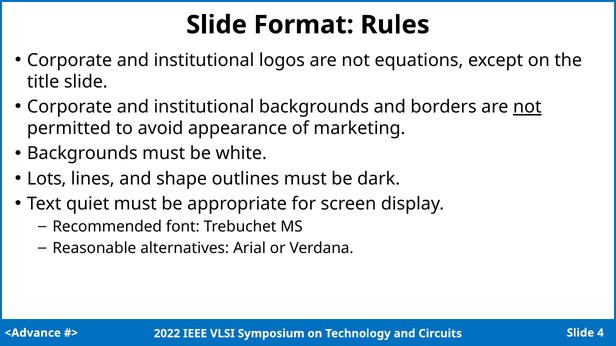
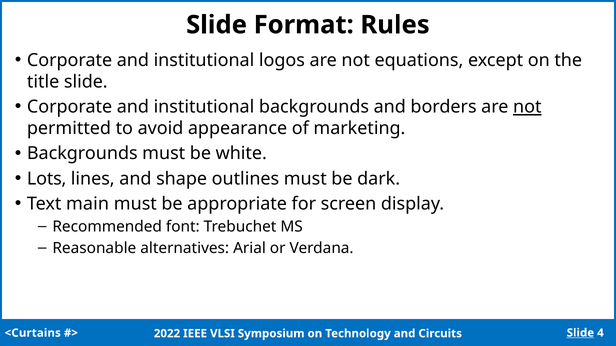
quiet: quiet -> main (88, 204)
Slide underline: none -> present (580, 333)
<Advance: <Advance -> <Curtains (33, 333)
